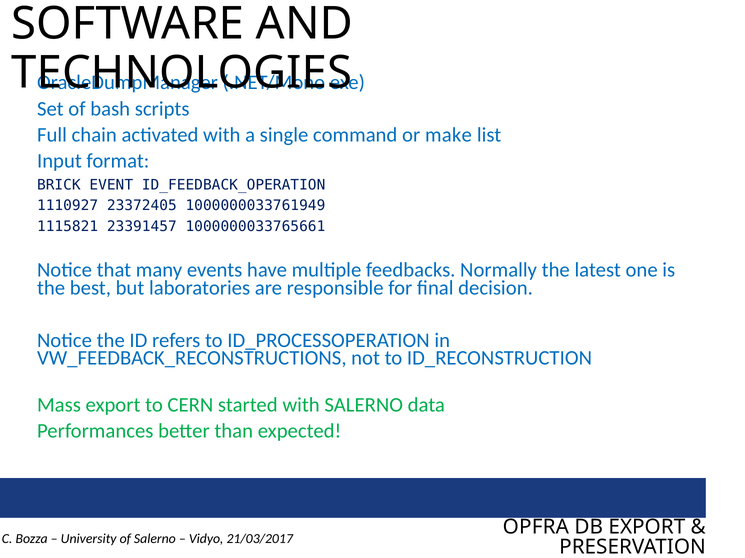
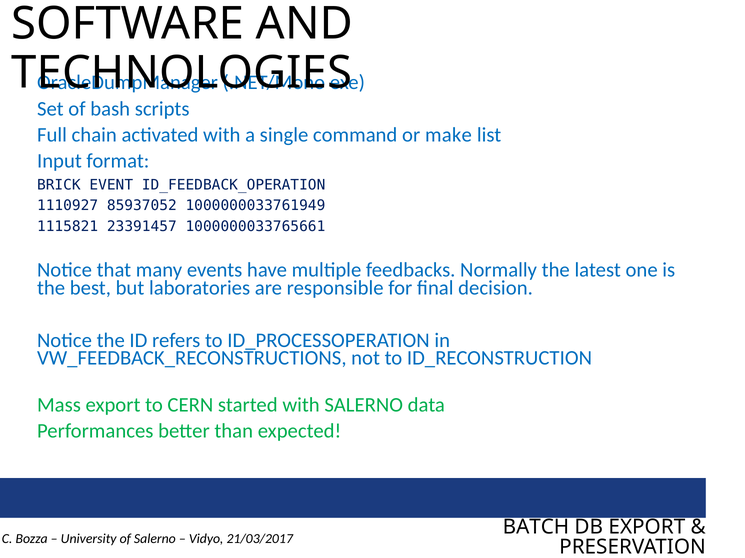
23372405: 23372405 -> 85937052 (142, 206)
OPFRA: OPFRA -> BATCH (536, 528)
